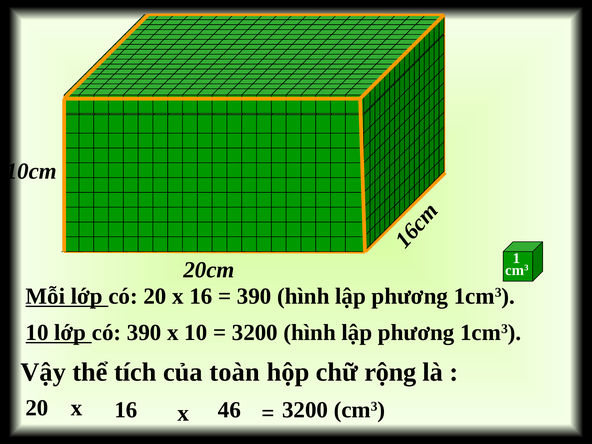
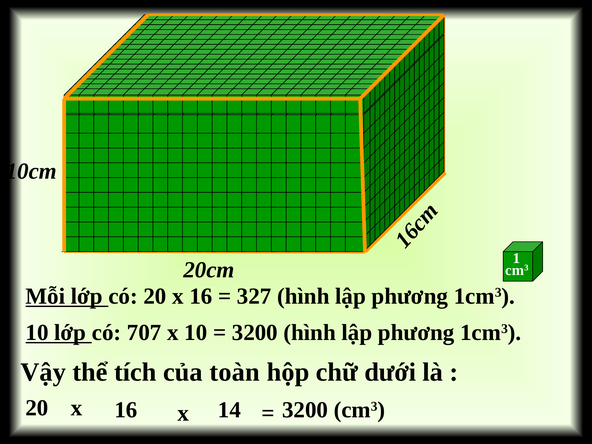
390: 390 -> 327 (254, 296)
có 390: 390 -> 707 (144, 333)
rộng: rộng -> dưới (390, 372)
46: 46 -> 14 (229, 410)
